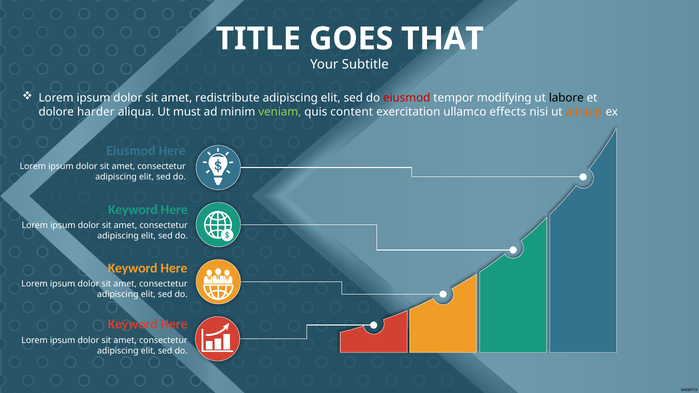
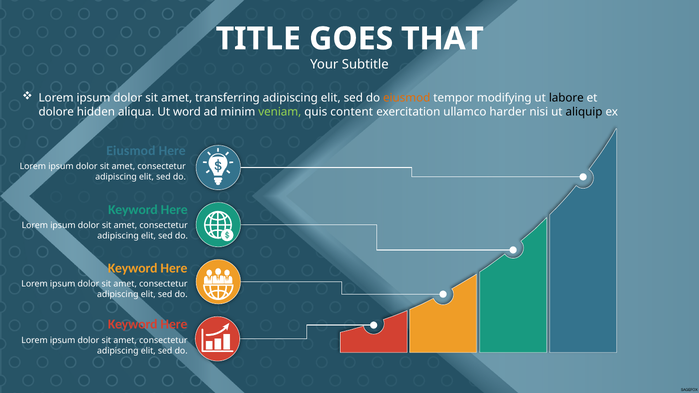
redistribute: redistribute -> transferring (227, 98)
eiusmod colour: red -> orange (407, 98)
harder: harder -> hidden (96, 112)
must: must -> word (187, 112)
effects: effects -> harder (508, 112)
aliquip colour: orange -> black (584, 112)
